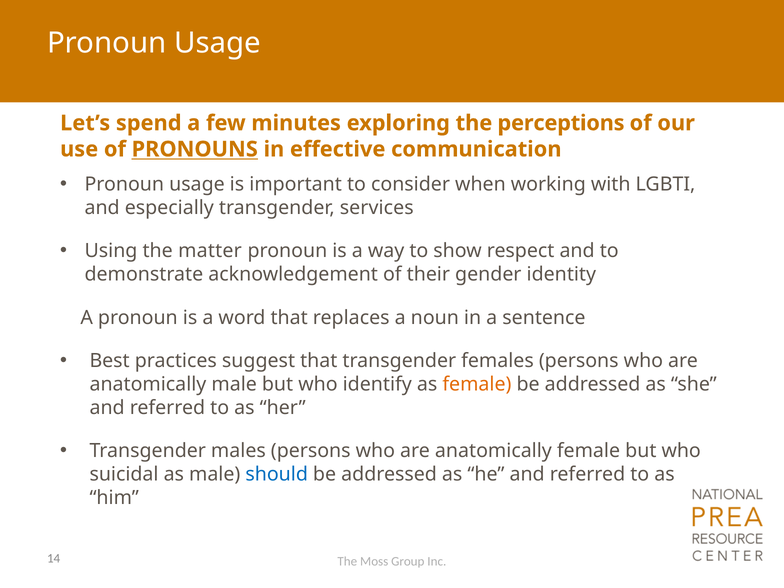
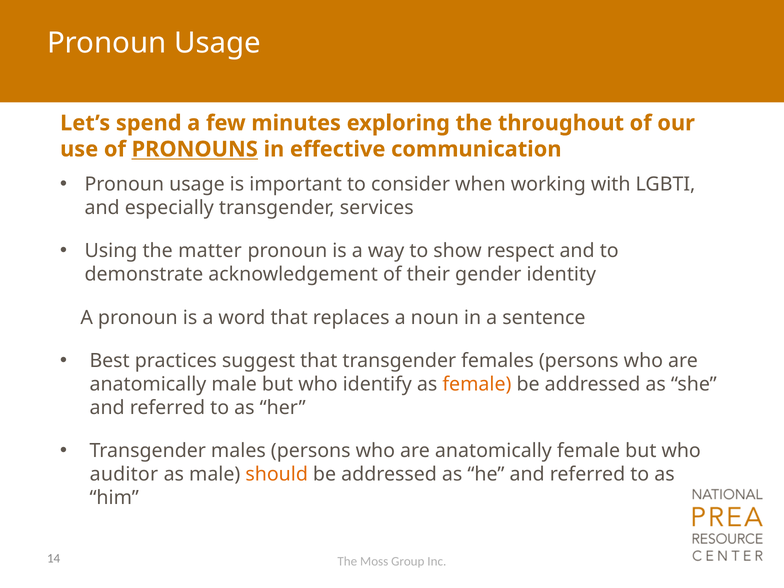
perceptions: perceptions -> throughout (561, 123)
suicidal: suicidal -> auditor (124, 474)
should colour: blue -> orange (277, 474)
